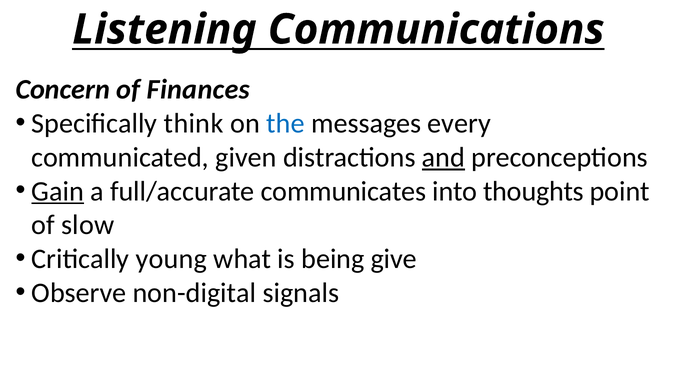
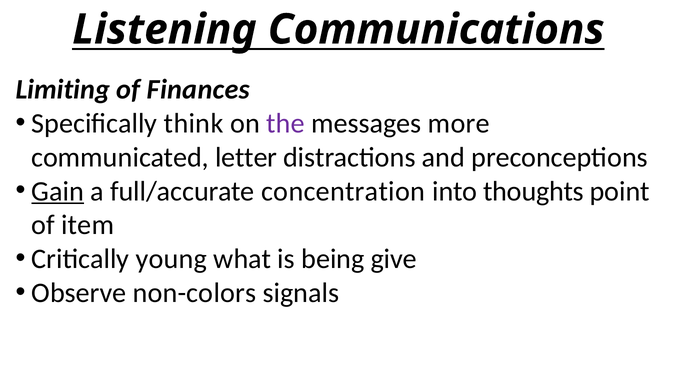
Concern: Concern -> Limiting (63, 90)
the colour: blue -> purple (286, 123)
every: every -> more (459, 123)
given: given -> letter (246, 157)
and underline: present -> none (443, 157)
communicates: communicates -> concentration (343, 191)
slow: slow -> item (88, 225)
non-digital: non-digital -> non-colors (194, 293)
